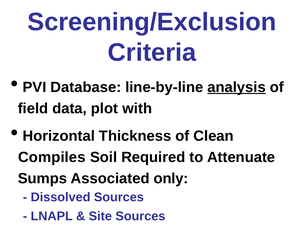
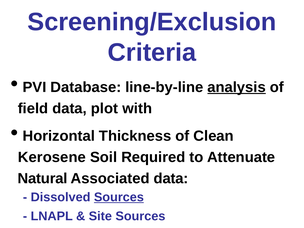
Compiles: Compiles -> Kerosene (52, 157)
Sumps: Sumps -> Natural (43, 179)
Associated only: only -> data (171, 179)
Sources underline: none -> present (119, 197)
